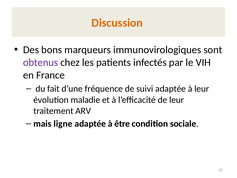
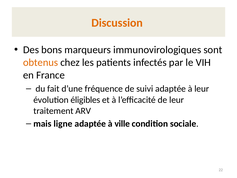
obtenus colour: purple -> orange (41, 62)
maladie: maladie -> éligibles (85, 100)
être: être -> ville (122, 124)
